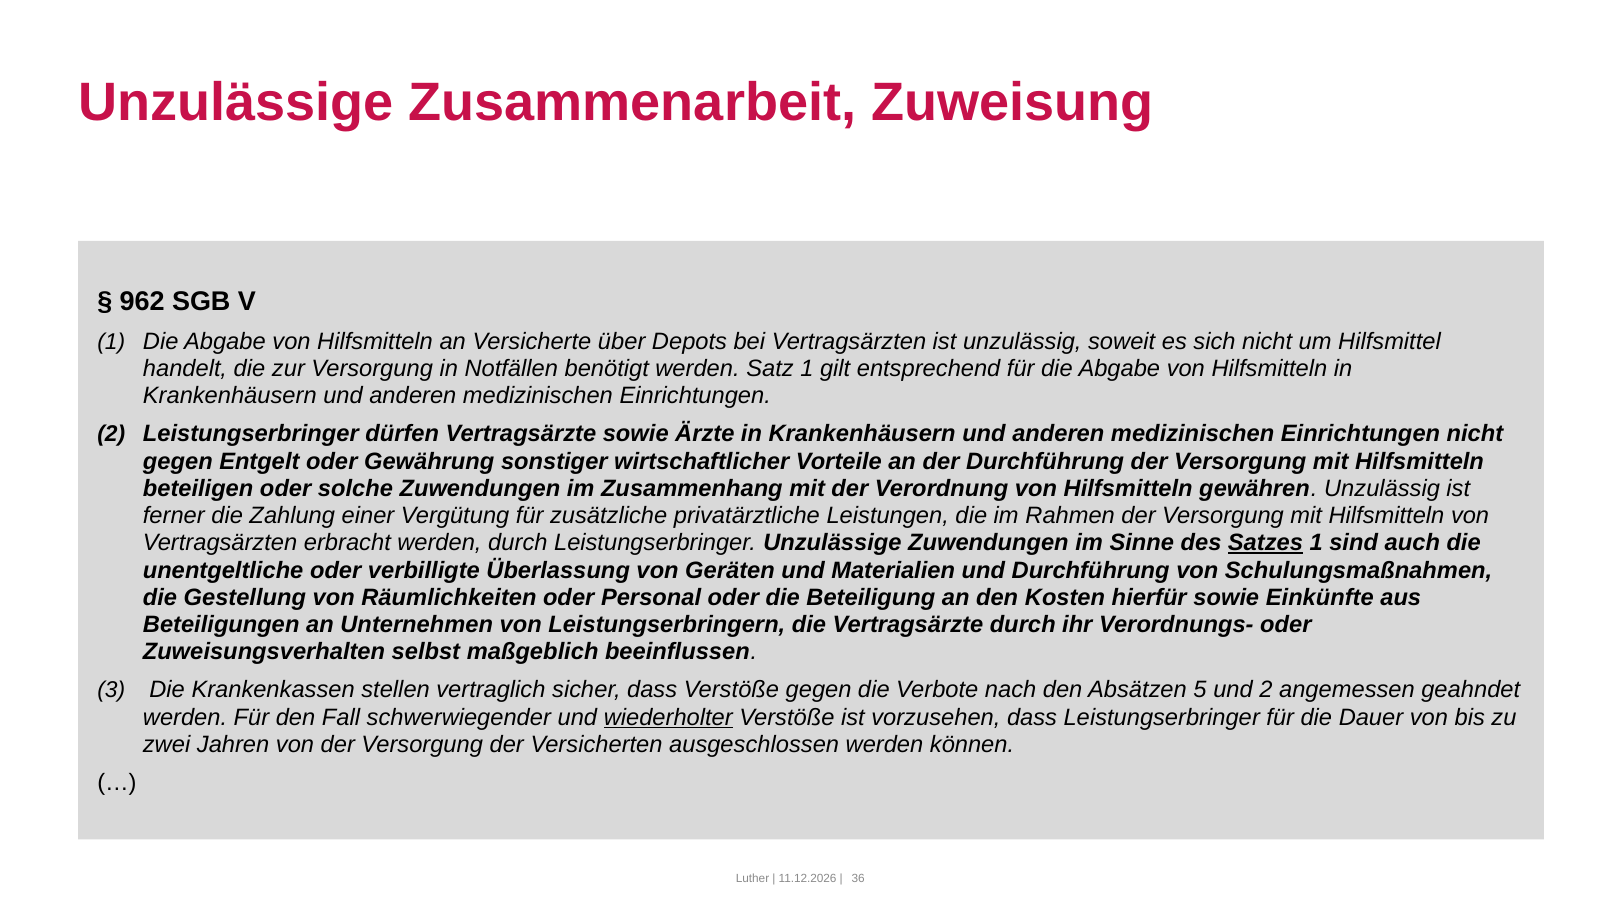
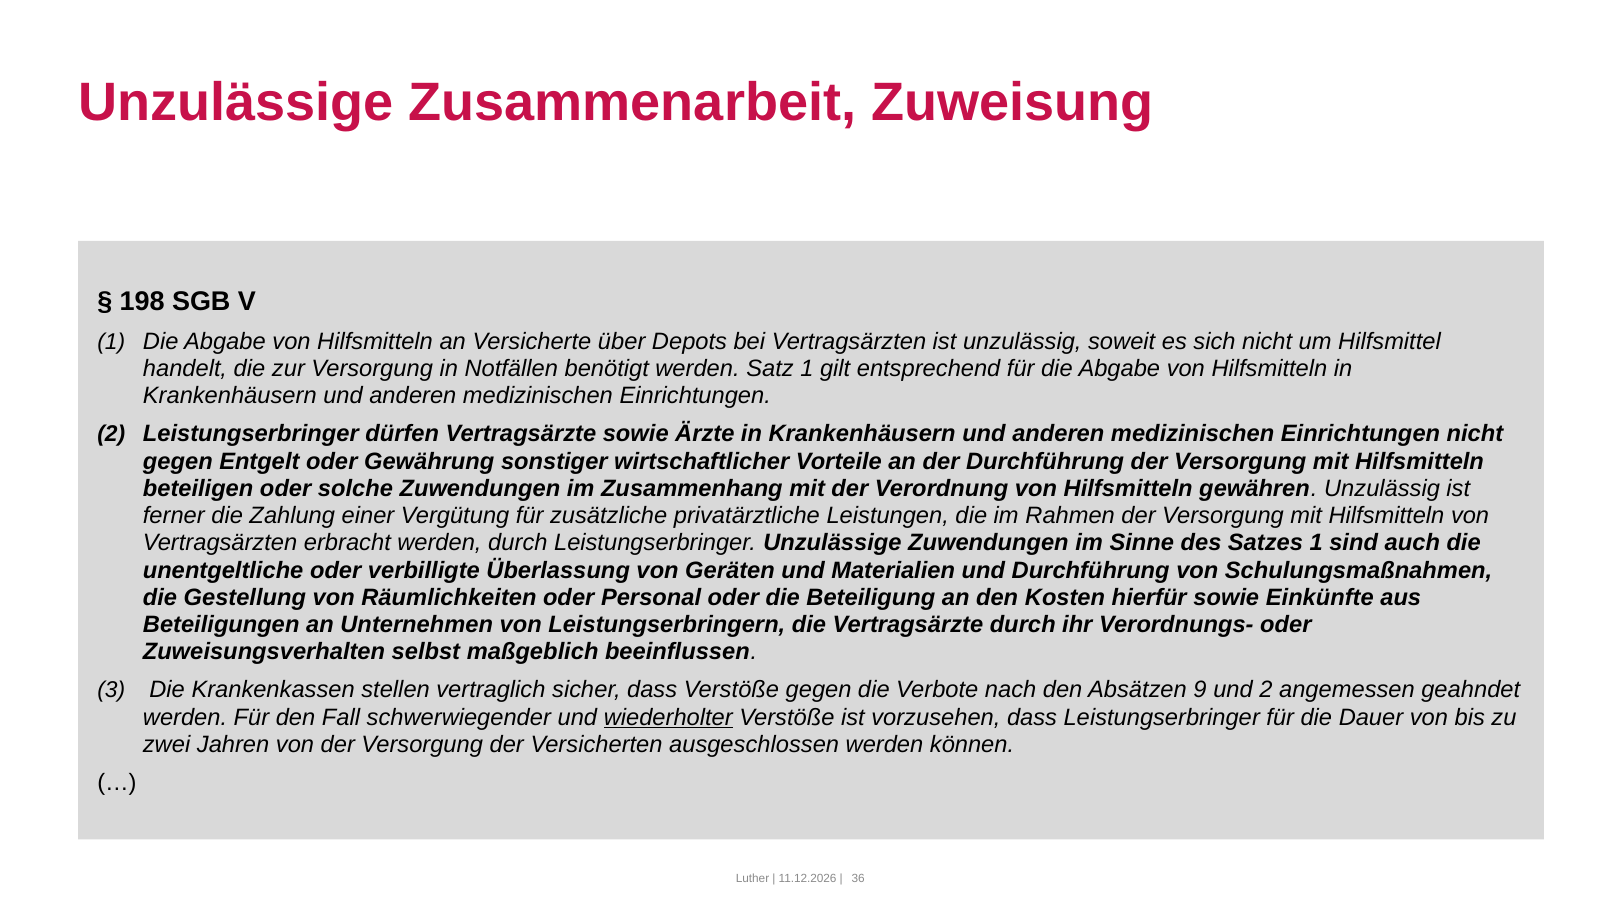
962: 962 -> 198 (142, 302)
Satzes underline: present -> none (1265, 543)
5: 5 -> 9 (1200, 690)
